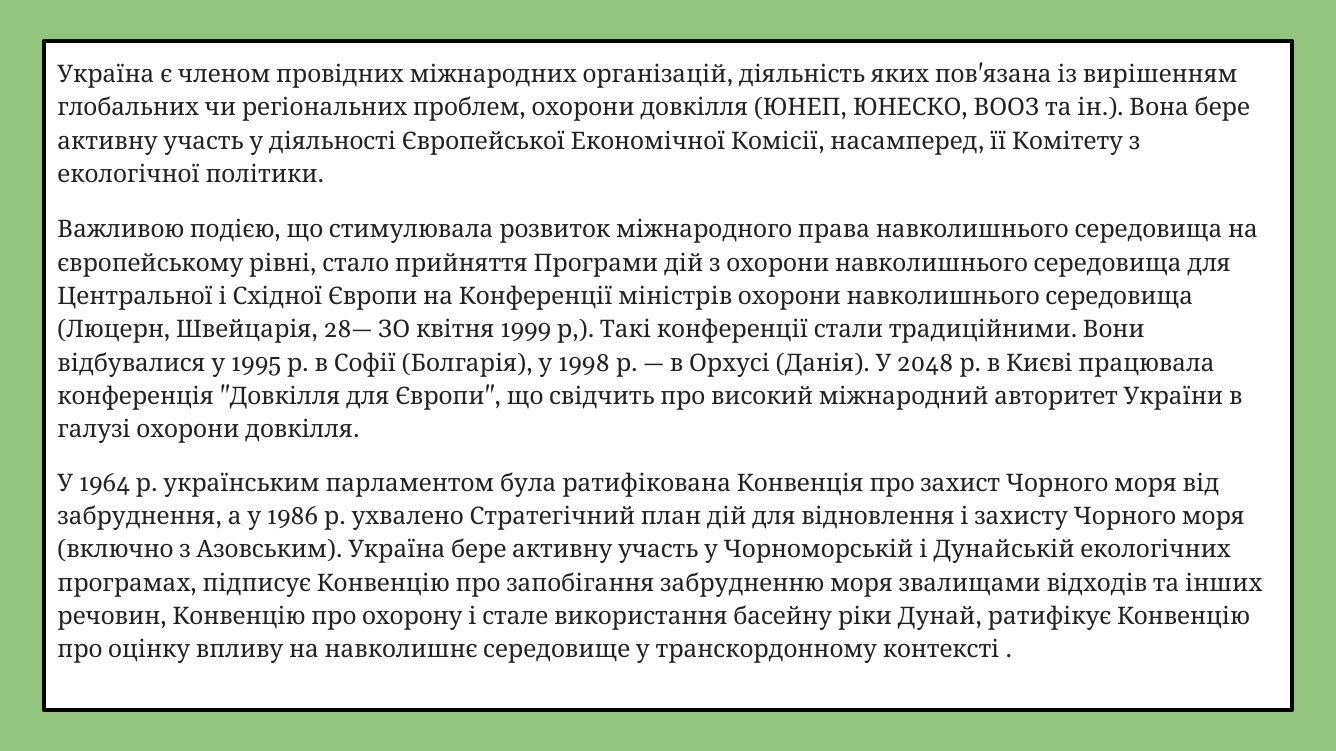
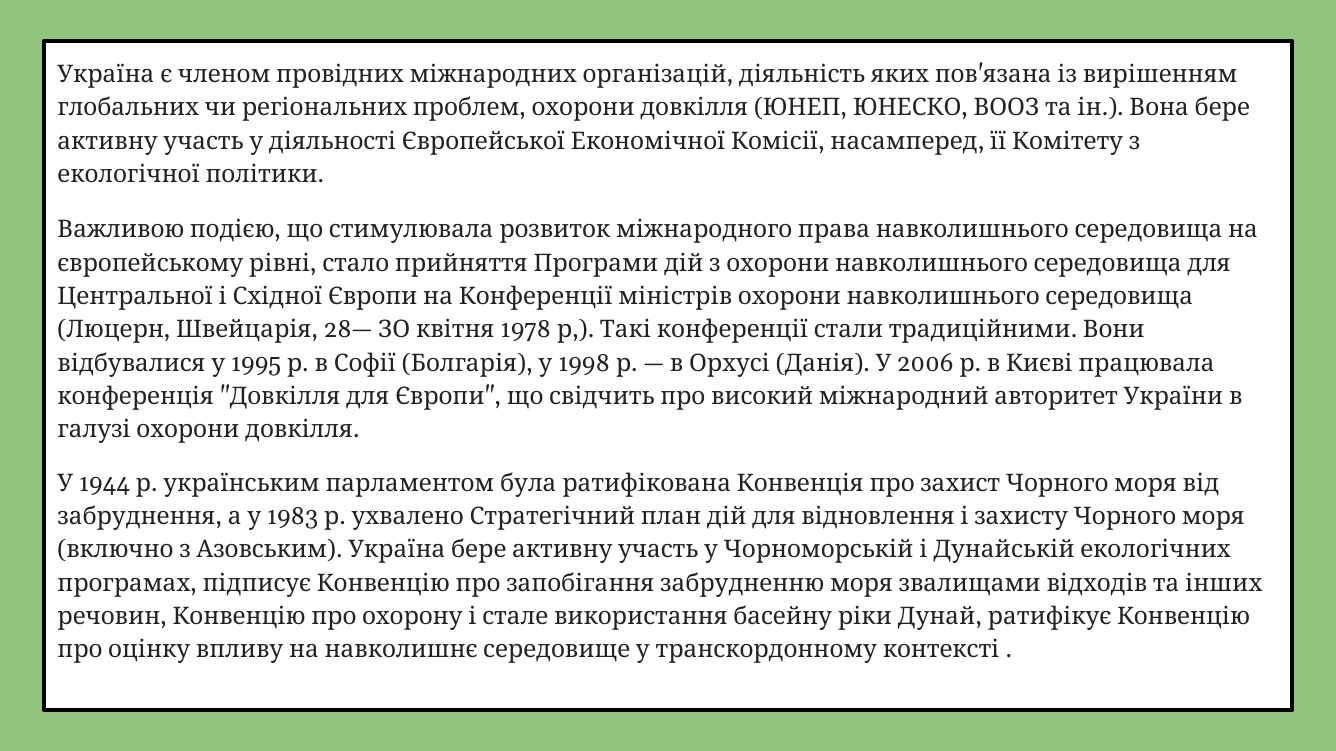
1999: 1999 -> 1978 (526, 330)
2048: 2048 -> 2006 (925, 363)
1964: 1964 -> 1944 (104, 484)
1986: 1986 -> 1983 (293, 517)
